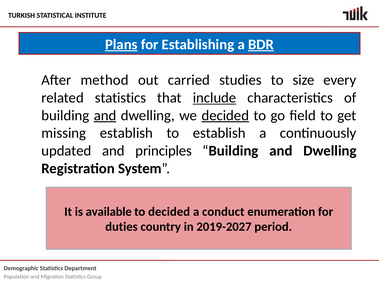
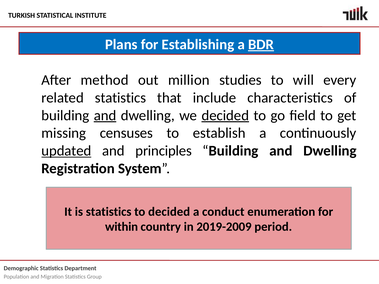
Plans underline: present -> none (121, 44)
carried: carried -> million (189, 80)
size: size -> will (303, 80)
include underline: present -> none (215, 98)
missing establish: establish -> censuses (126, 133)
updated underline: none -> present (66, 151)
is available: available -> statistics (109, 212)
duties: duties -> within (122, 227)
2019-2027: 2019-2027 -> 2019-2009 (224, 227)
